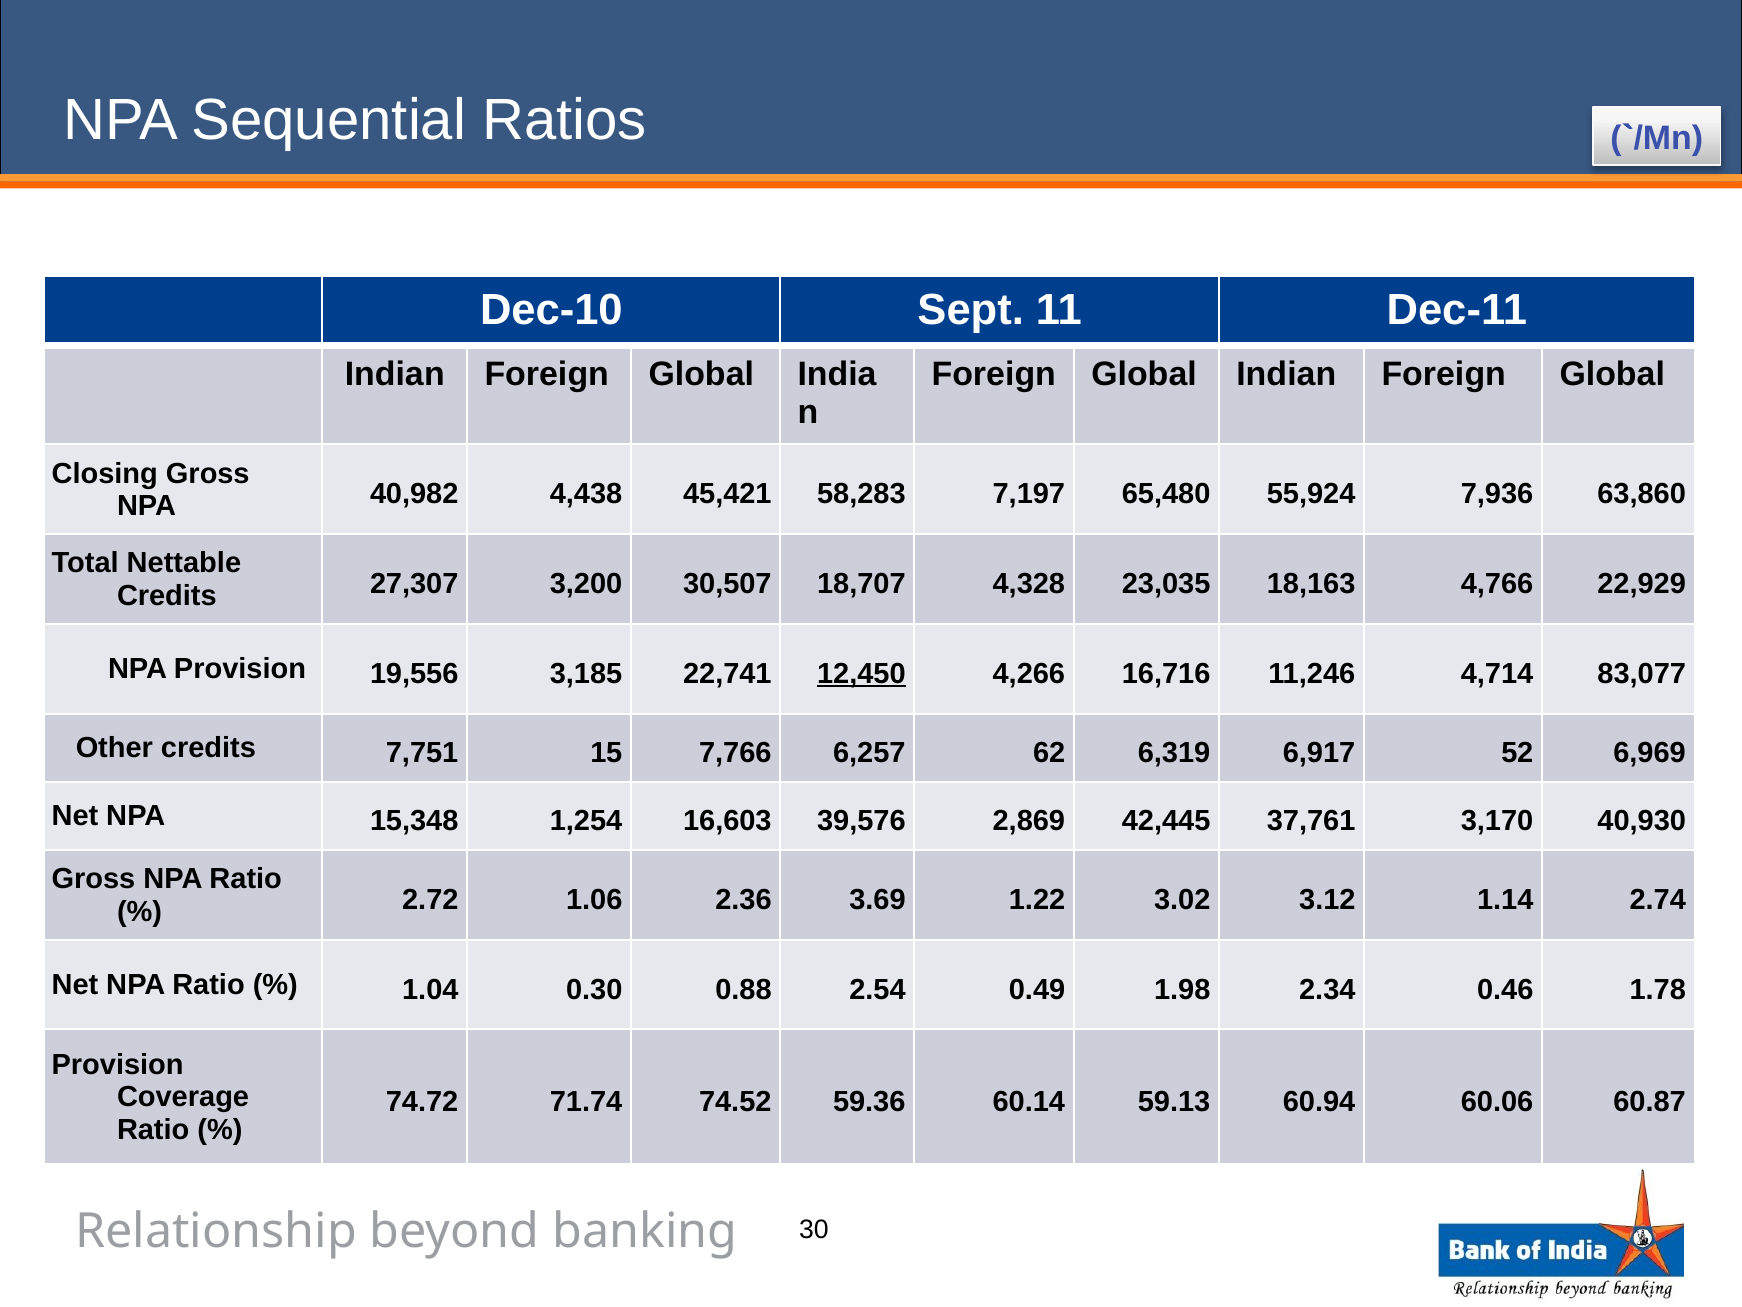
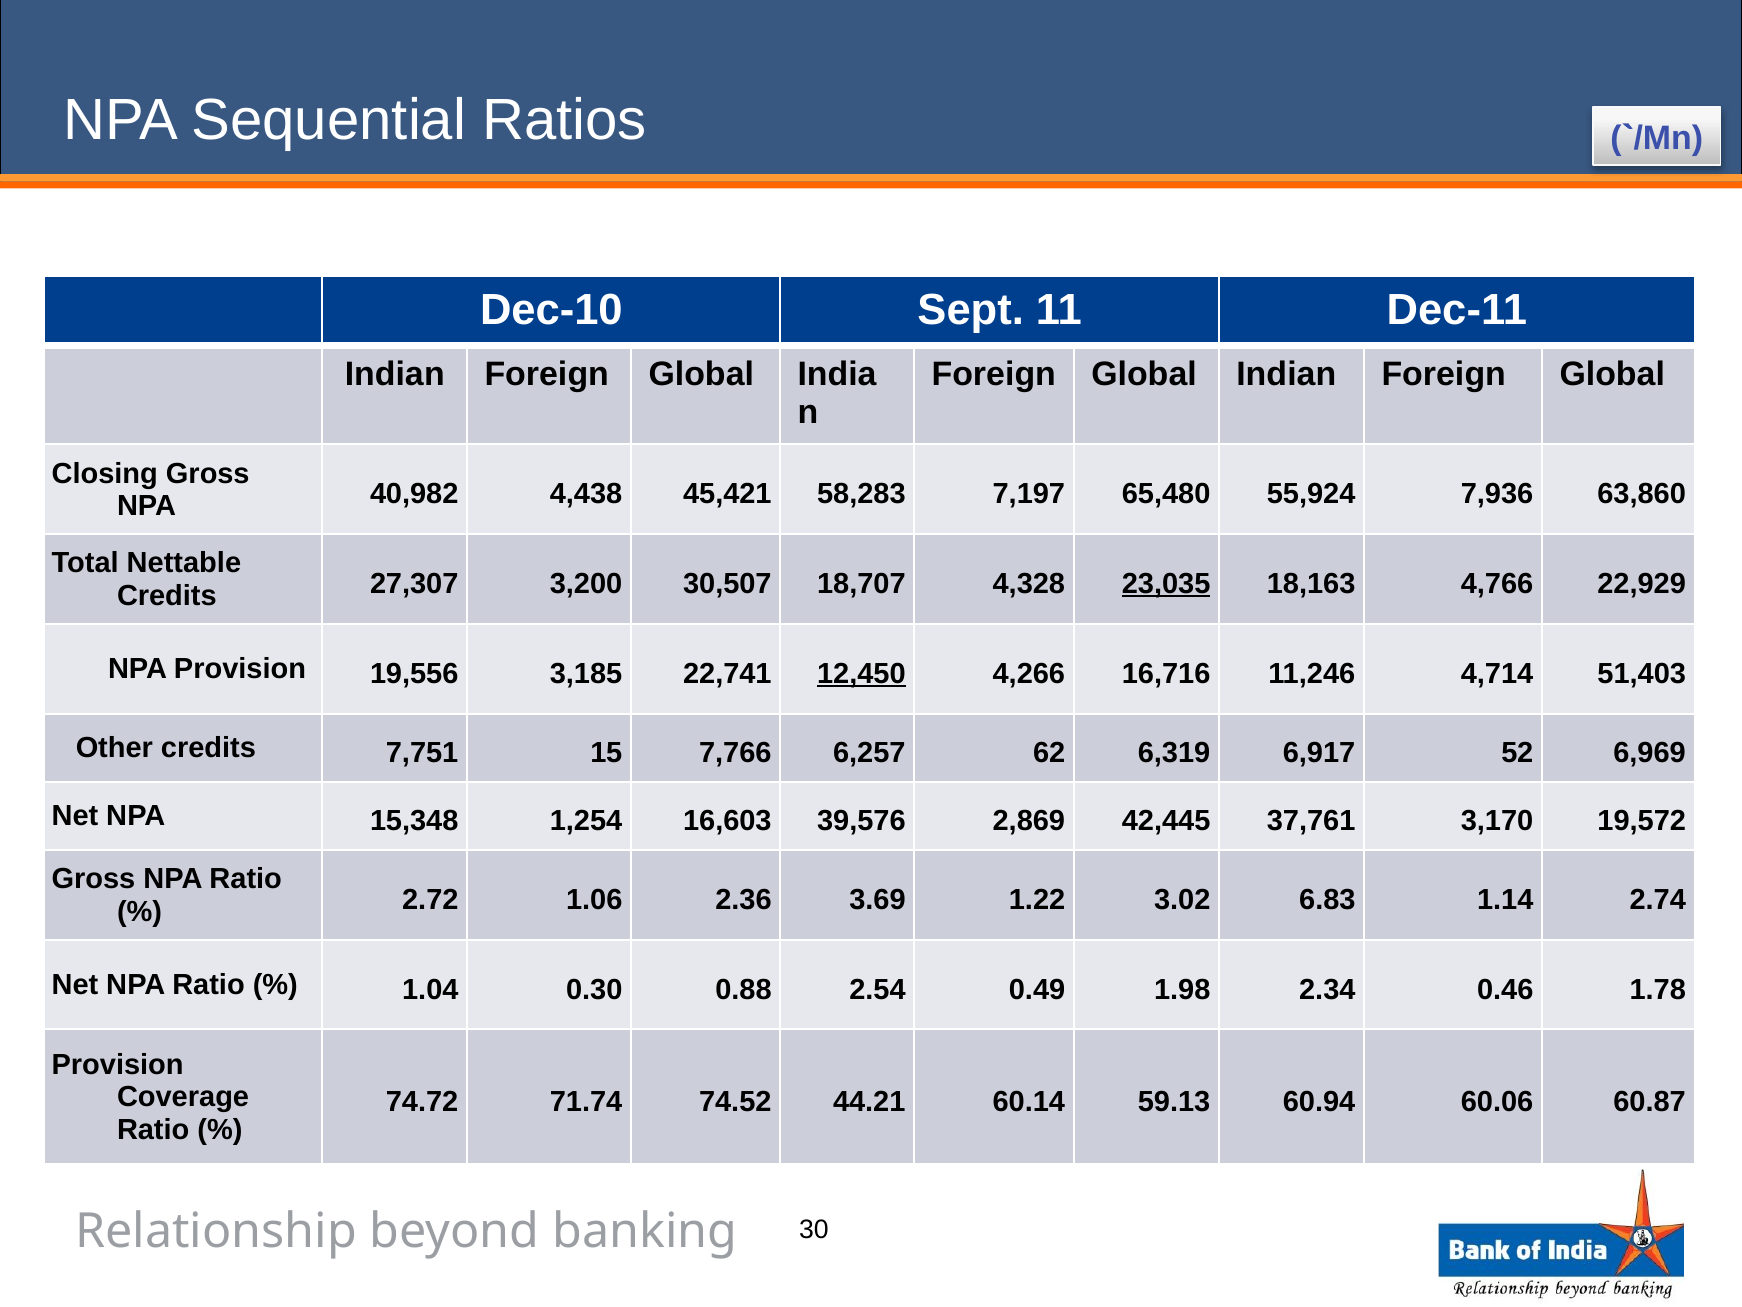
23,035 underline: none -> present (1166, 584)
83,077: 83,077 -> 51,403 (1642, 673)
40,930: 40,930 -> 19,572 (1642, 820)
3.12: 3.12 -> 6.83 (1327, 899)
59.36: 59.36 -> 44.21 (869, 1101)
